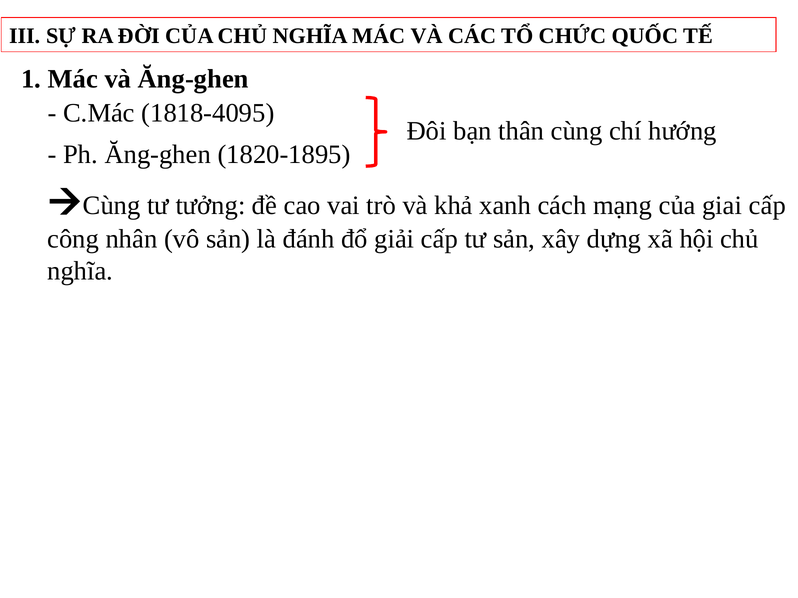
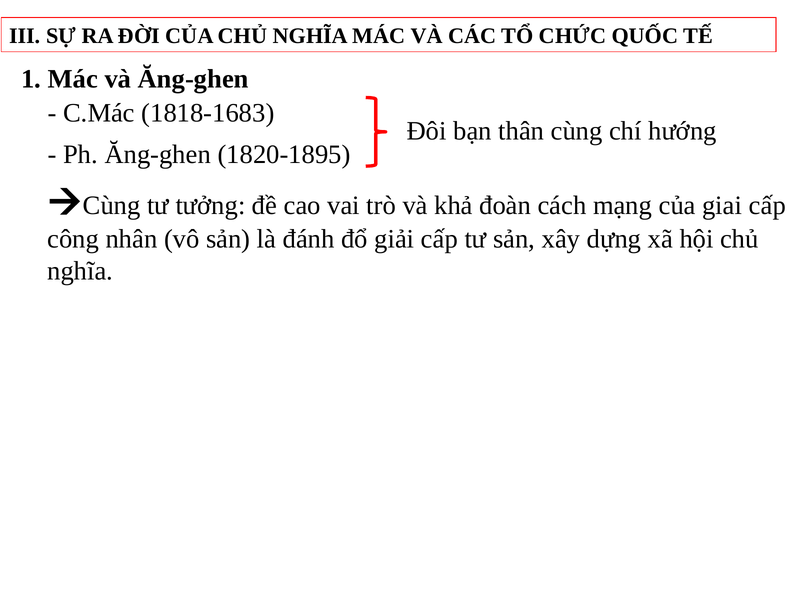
1818-4095: 1818-4095 -> 1818-1683 (208, 113)
xanh: xanh -> đoàn (505, 205)
